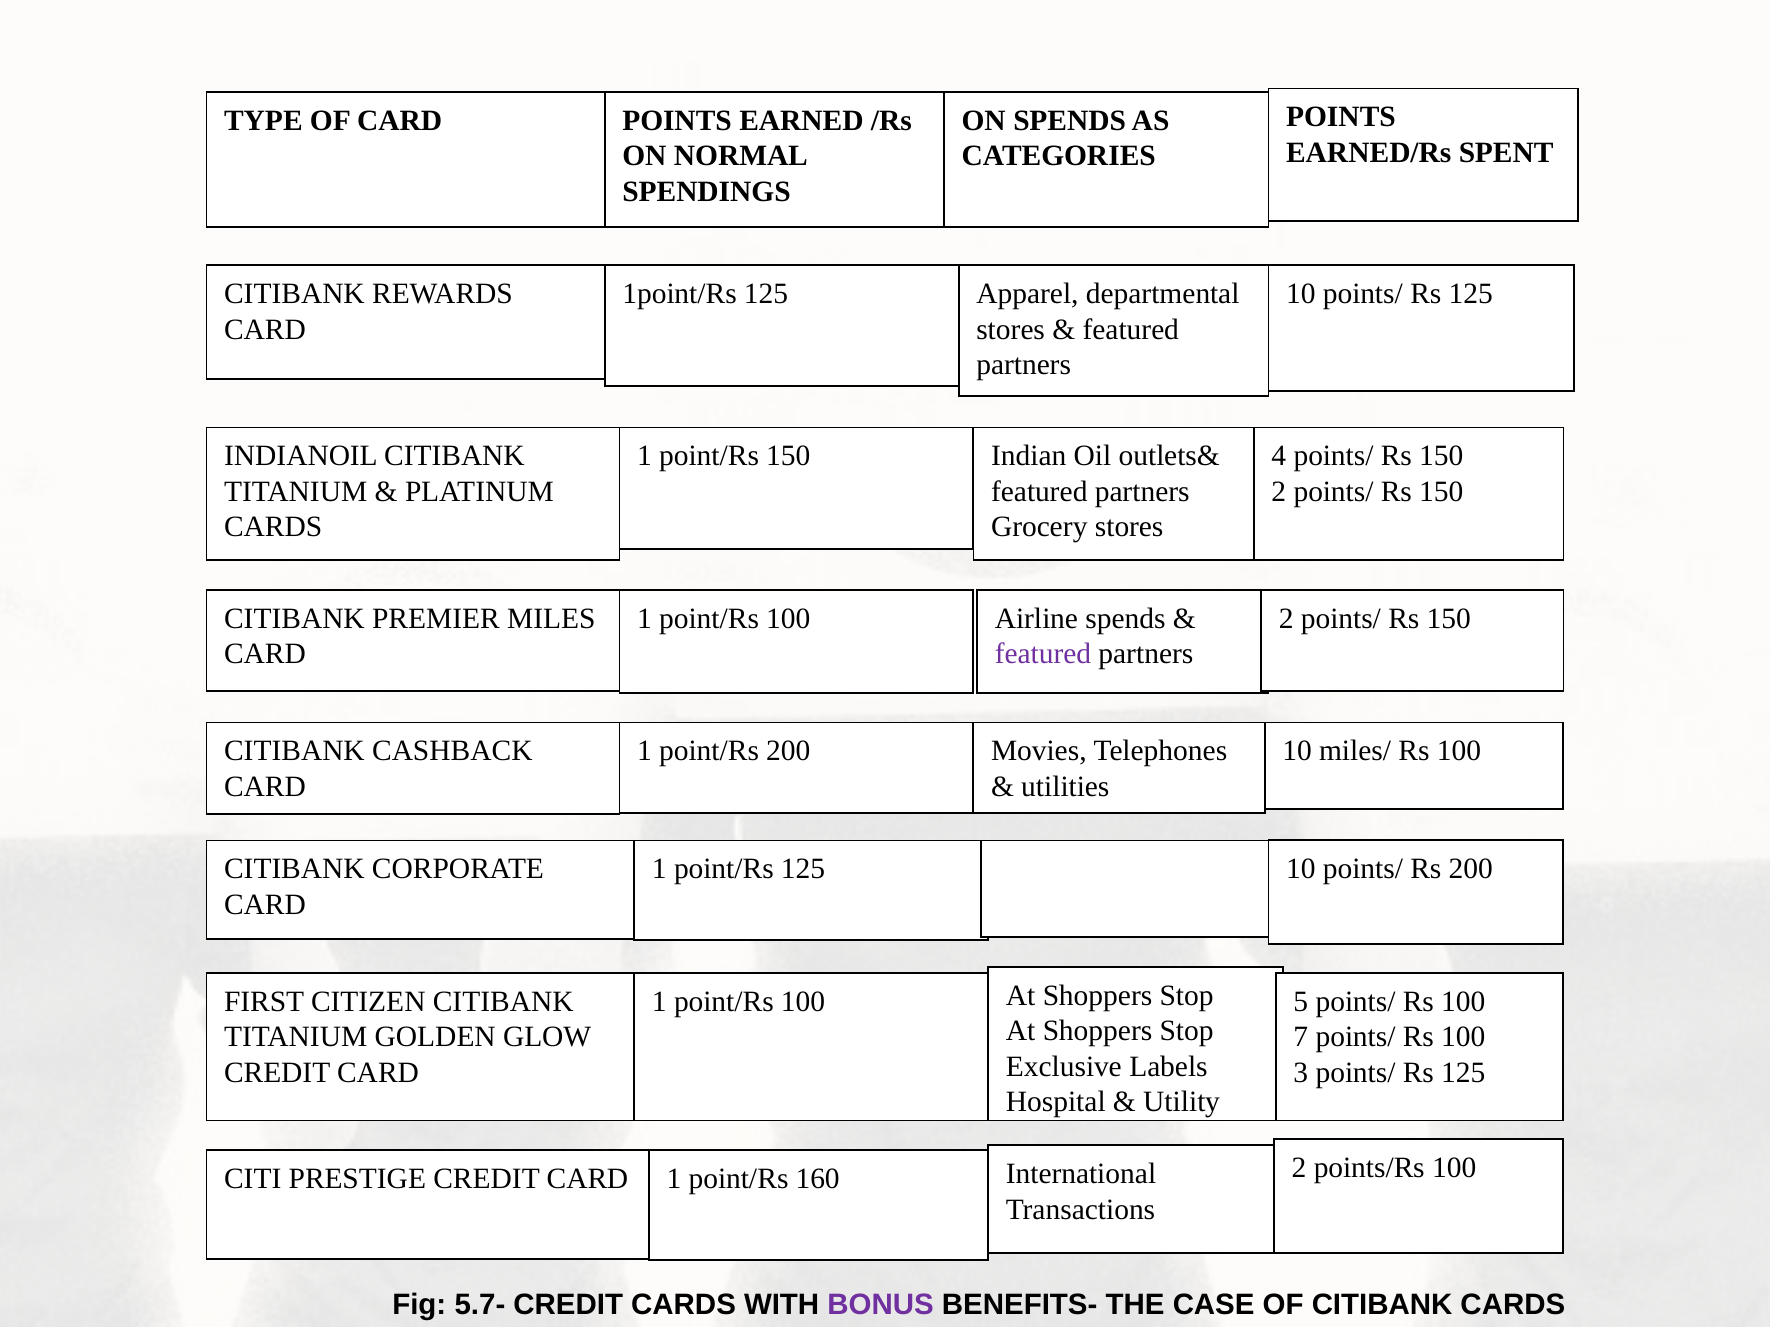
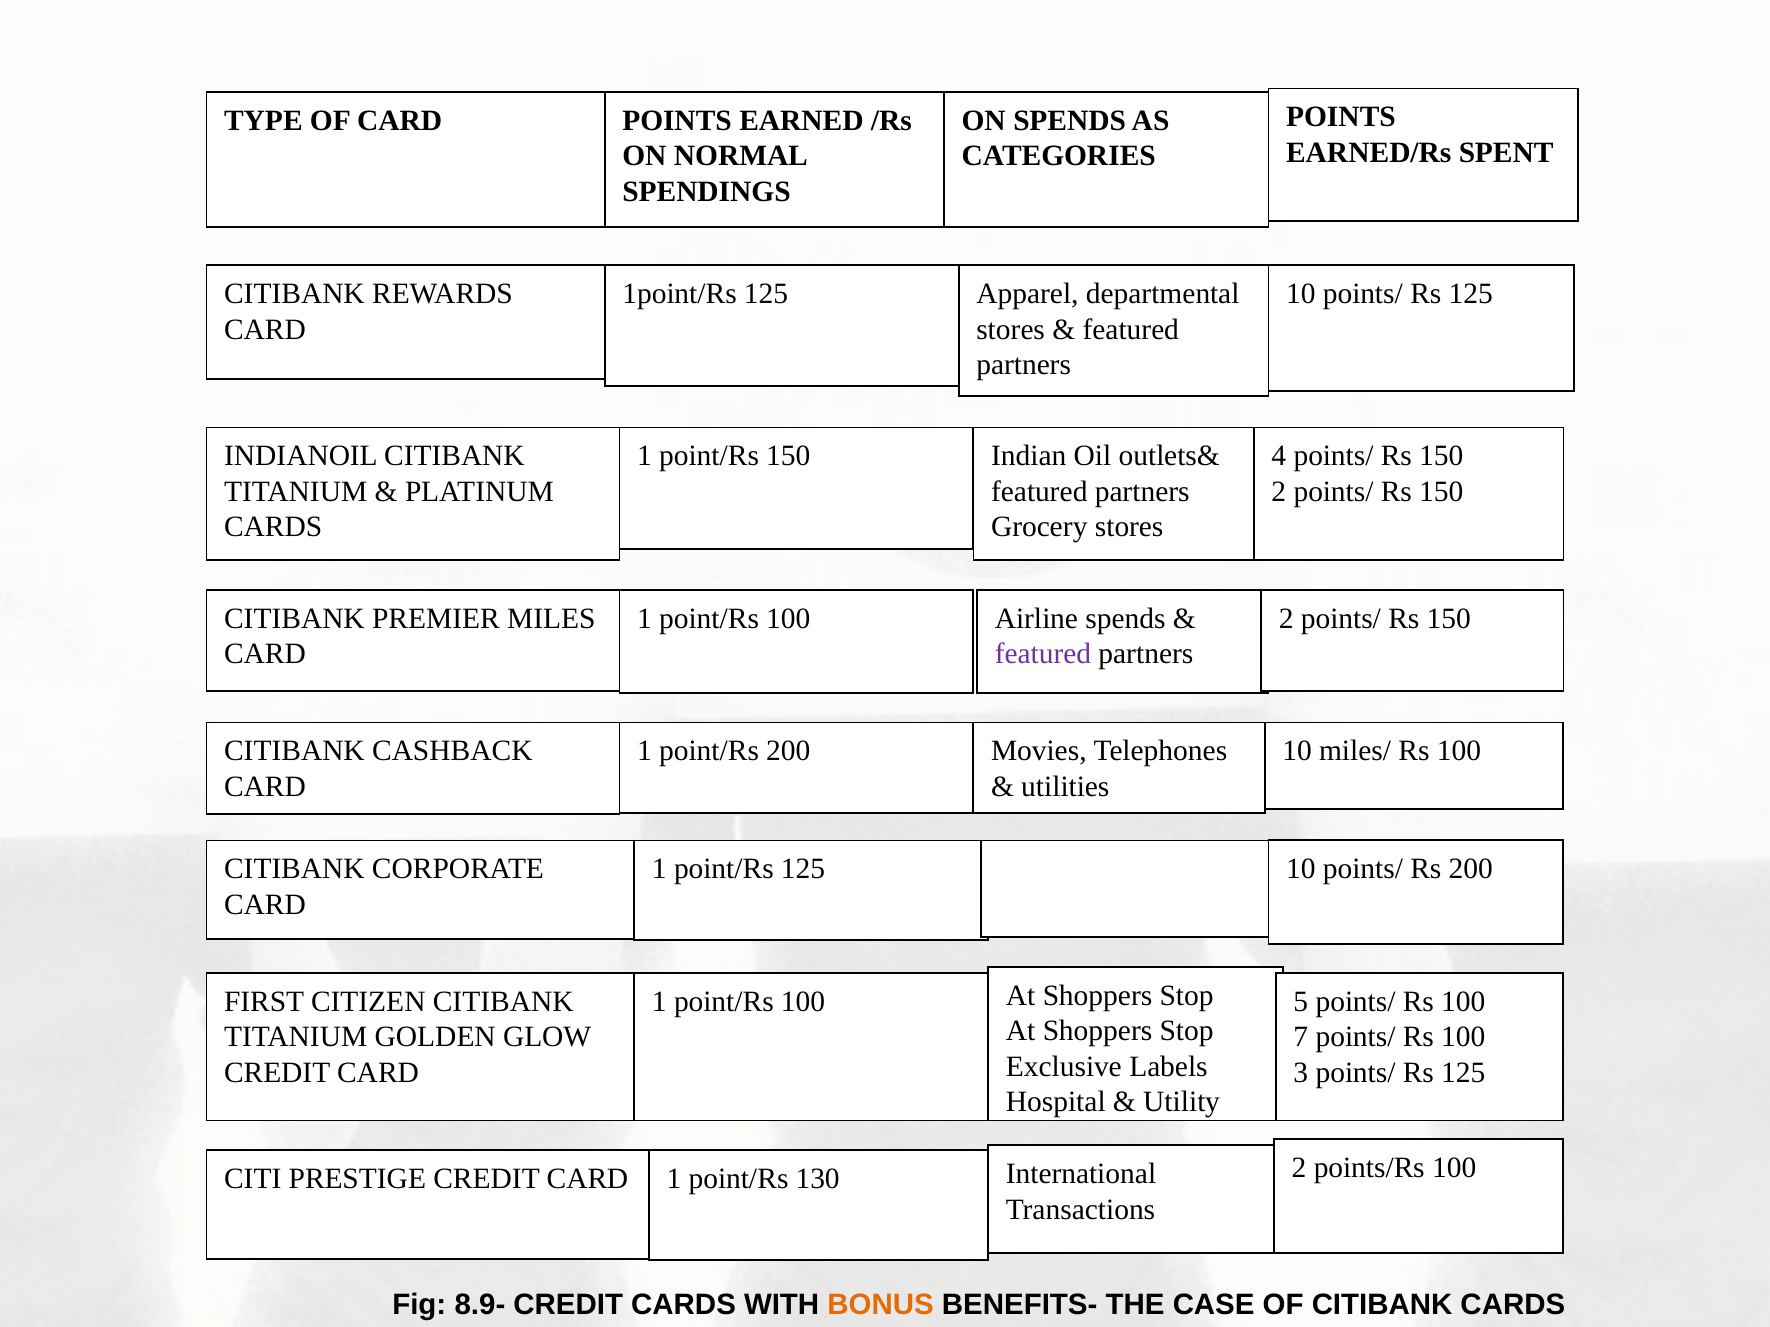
160: 160 -> 130 (818, 1179)
5.7-: 5.7- -> 8.9- (480, 1305)
BONUS colour: purple -> orange (881, 1305)
